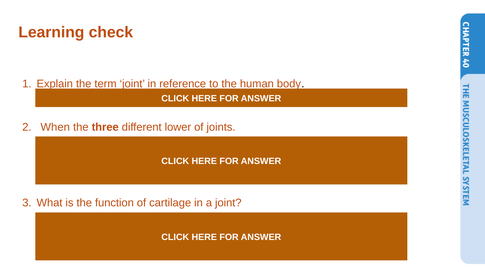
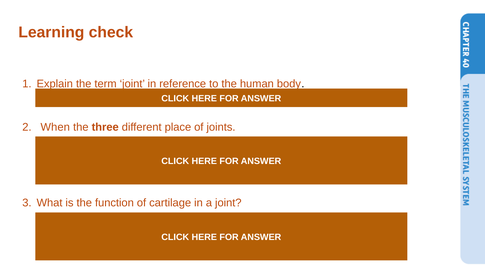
different lower: lower -> place (178, 127)
